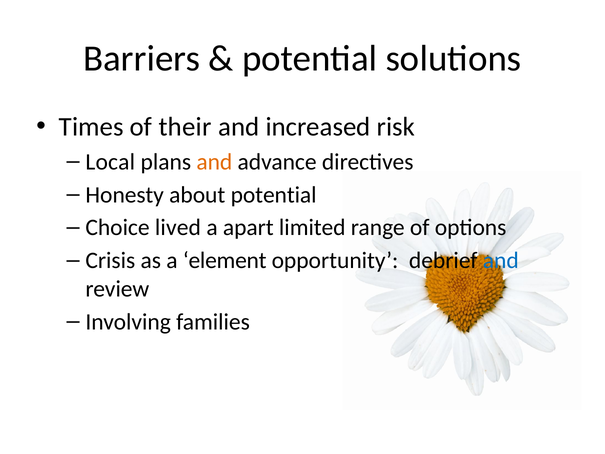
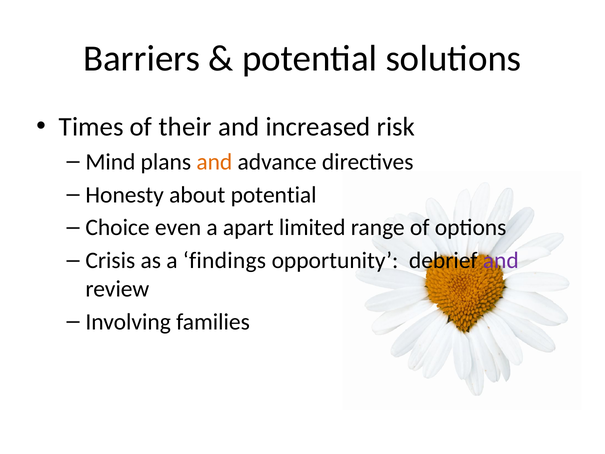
Local: Local -> Mind (110, 162)
lived: lived -> even (178, 228)
element: element -> findings (224, 261)
and colour: blue -> purple (501, 261)
